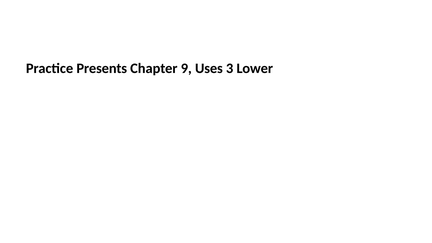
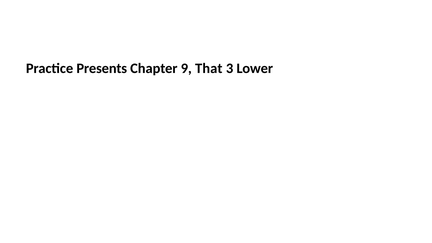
Uses: Uses -> That (209, 69)
